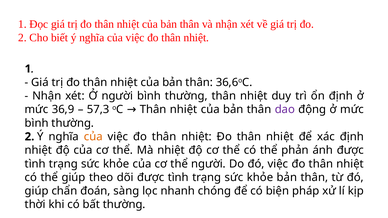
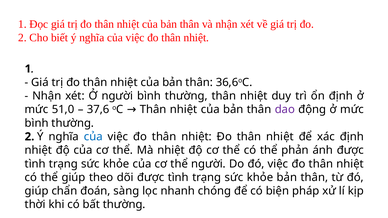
36,9: 36,9 -> 51,0 (63, 110)
57,3: 57,3 -> 37,6 (98, 110)
của colour: orange -> blue (93, 137)
